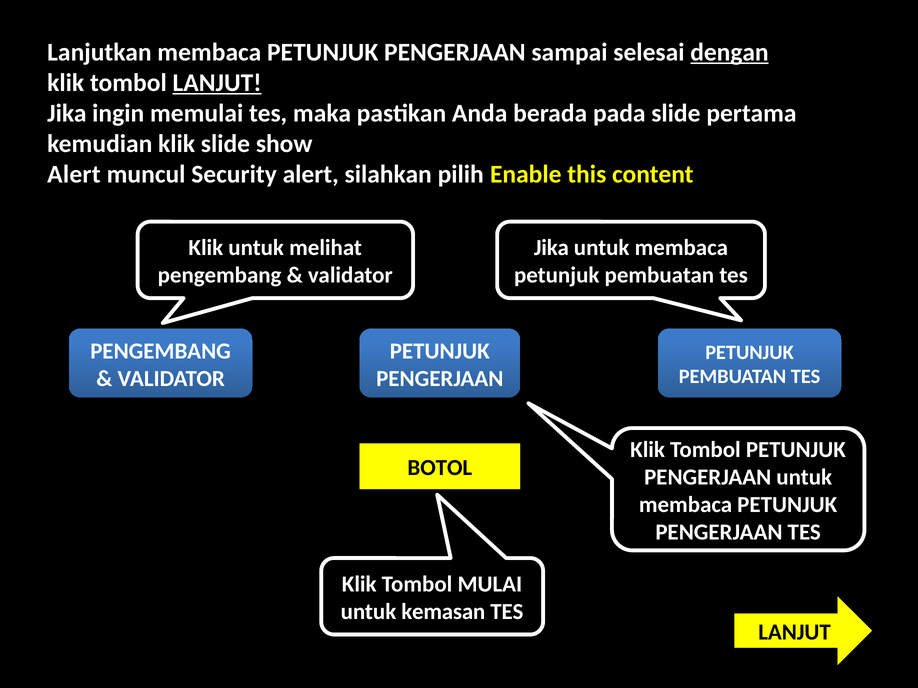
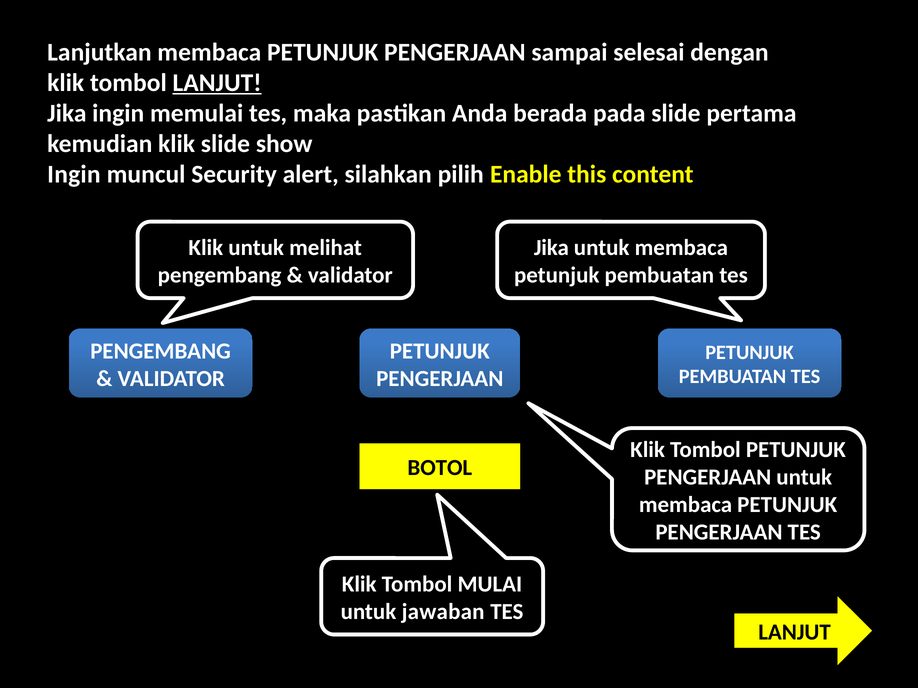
dengan underline: present -> none (729, 52)
Alert: Alert -> Ingin (74, 175)
kemasan: kemasan -> jawaban (443, 612)
